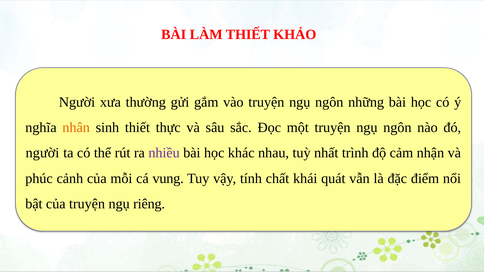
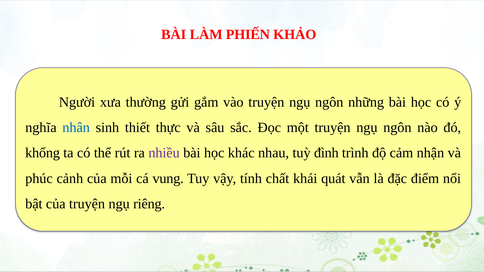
LÀM THIẾT: THIẾT -> PHIẾN (248, 34)
nhân colour: orange -> blue (76, 128)
người: người -> khổng (43, 153)
nhất: nhất -> đình (326, 153)
